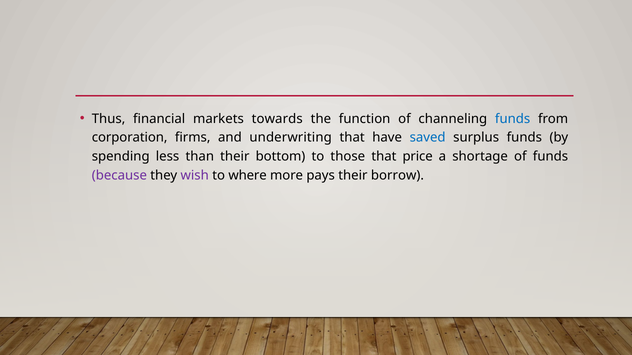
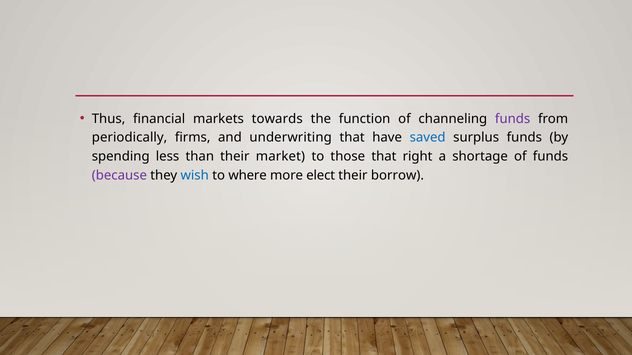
funds colour: blue -> purple (513, 119)
corporation: corporation -> periodically (130, 138)
bottom: bottom -> market (280, 157)
price: price -> right (418, 157)
wish colour: purple -> blue (195, 176)
pays: pays -> elect (321, 176)
